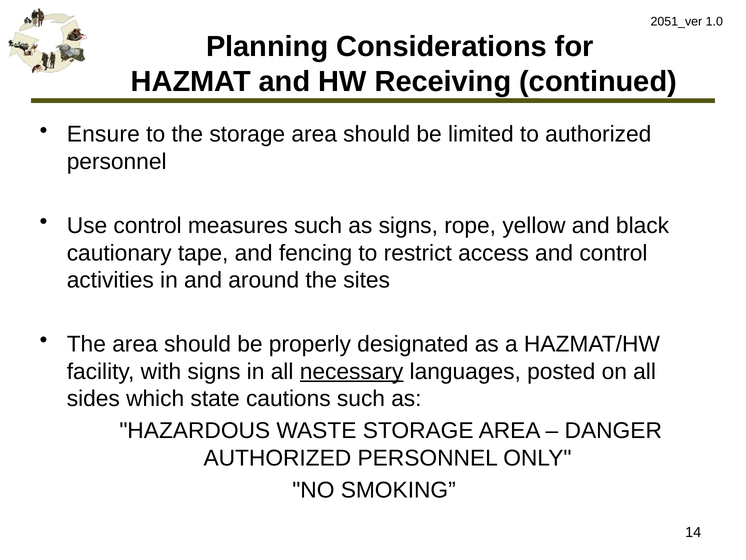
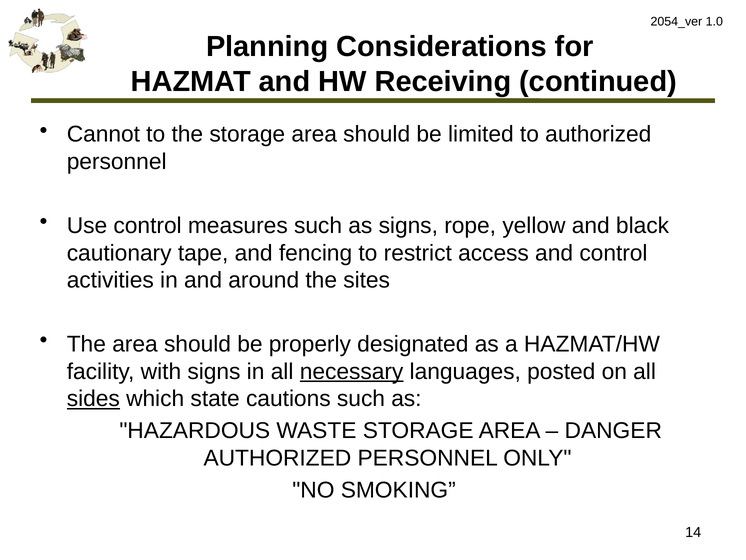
2051_ver: 2051_ver -> 2054_ver (676, 21)
Ensure: Ensure -> Cannot (103, 134)
sides underline: none -> present (93, 399)
